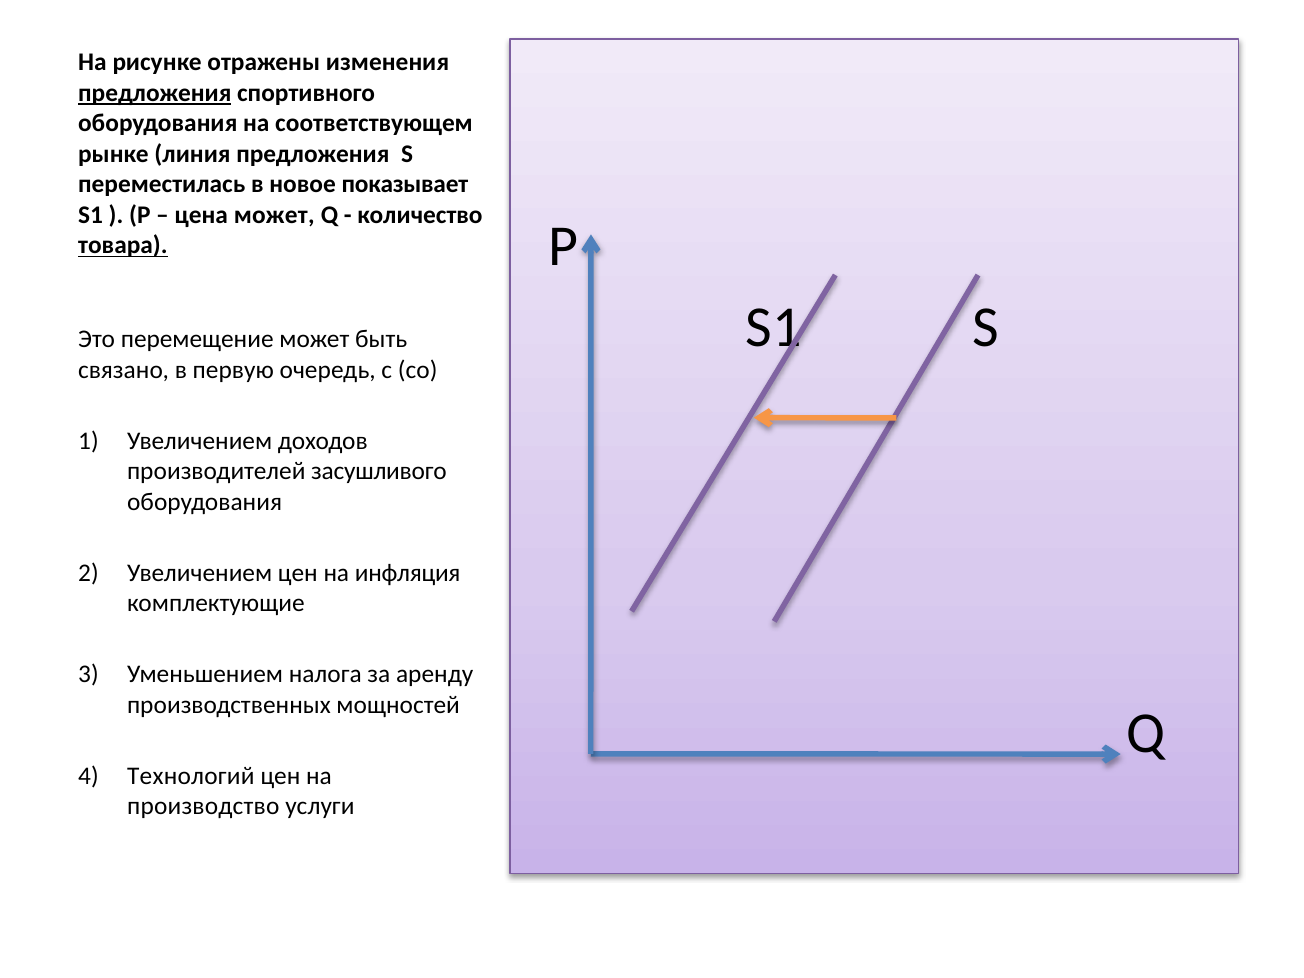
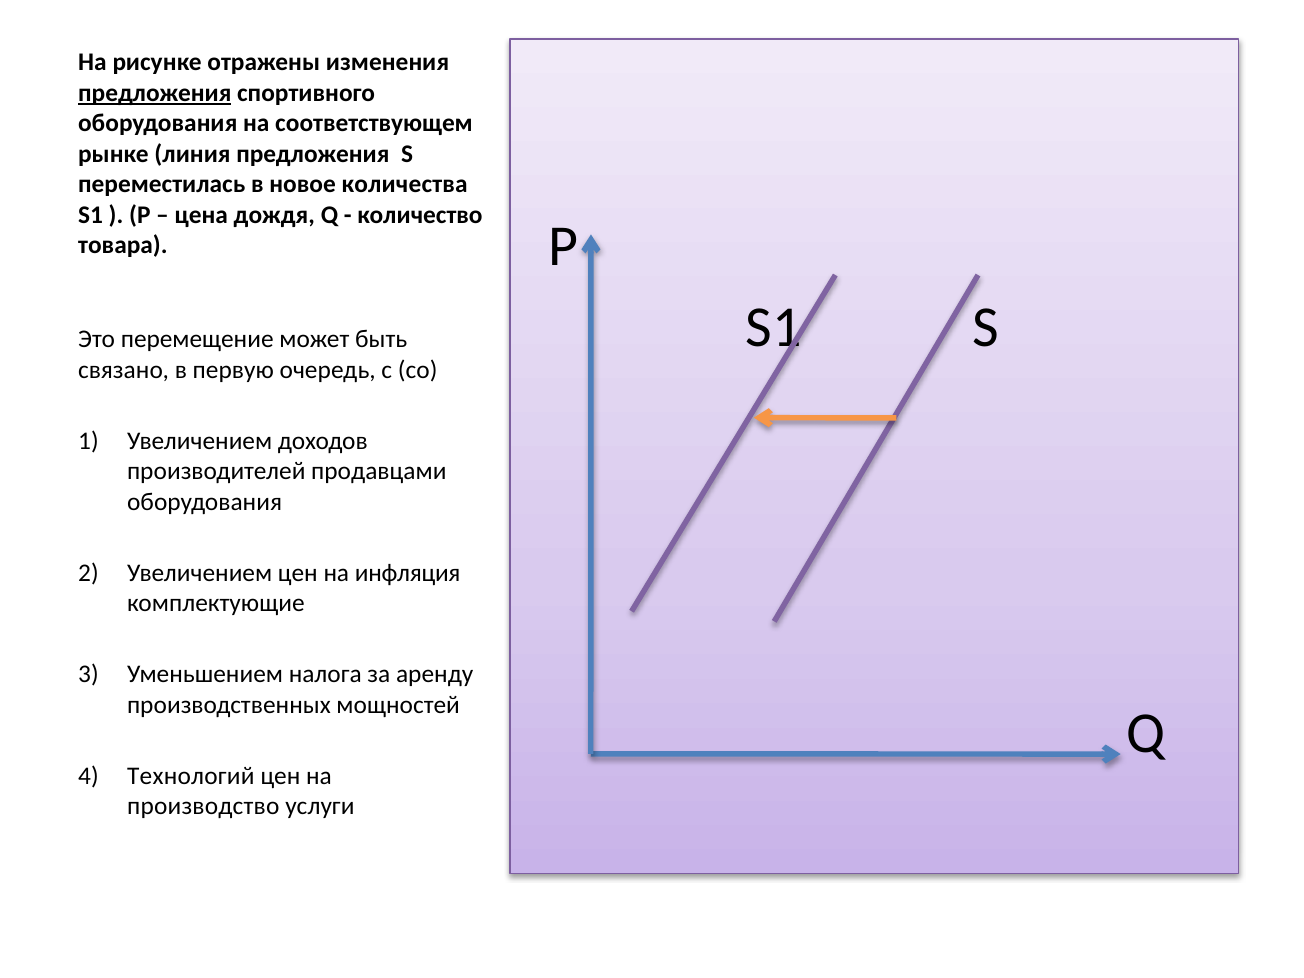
показывает: показывает -> количества (405, 184)
цена может: может -> дождя (274, 215)
товара underline: present -> none (123, 245)
засушливого: засушливого -> продавцами (379, 471)
